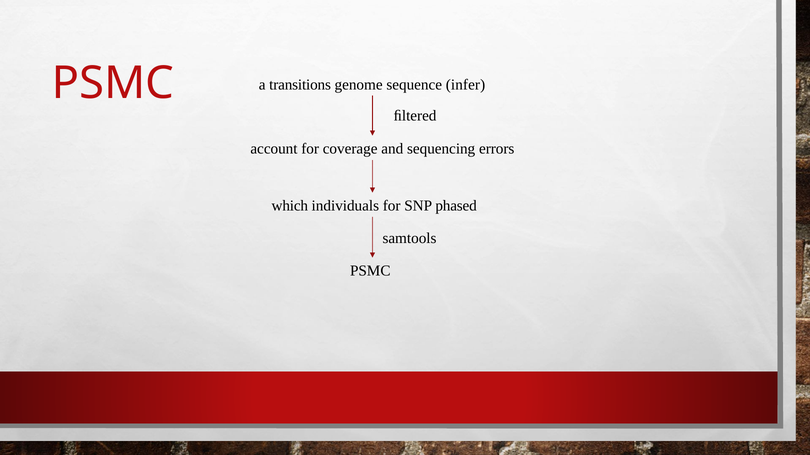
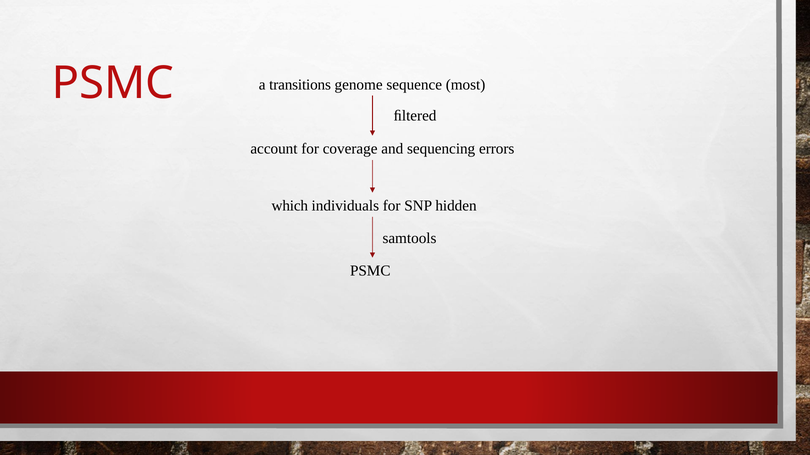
infer: infer -> most (466, 85)
phased: phased -> hidden (456, 206)
